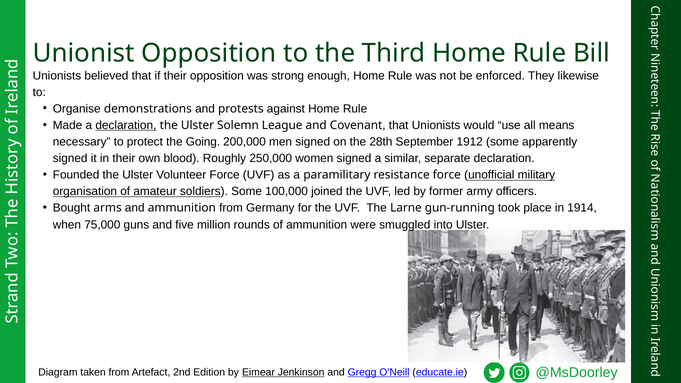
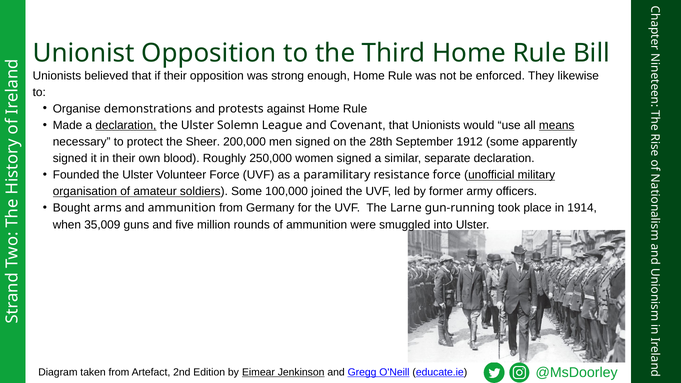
means underline: none -> present (557, 125)
Going: Going -> Sheer (203, 142)
75,000: 75,000 -> 35,009 (102, 225)
